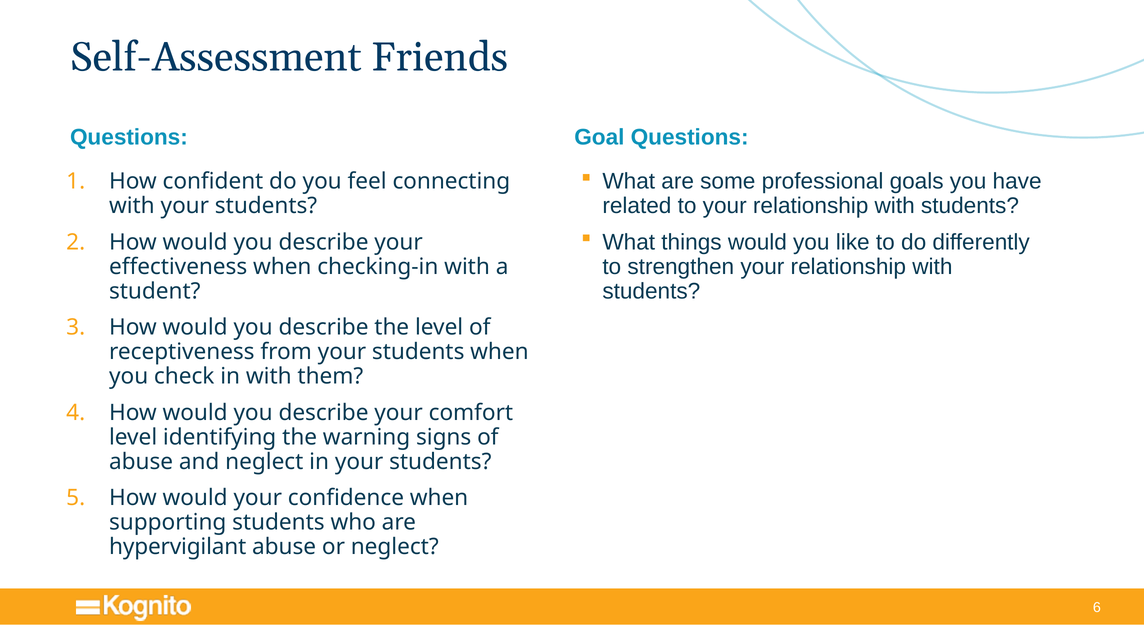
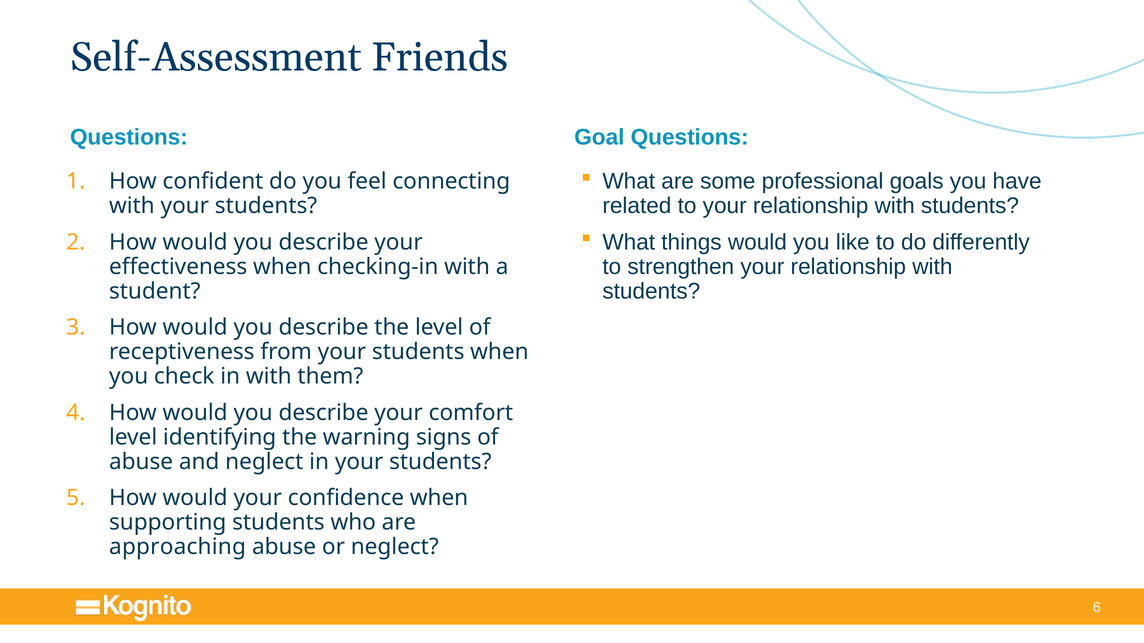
hypervigilant: hypervigilant -> approaching (178, 547)
